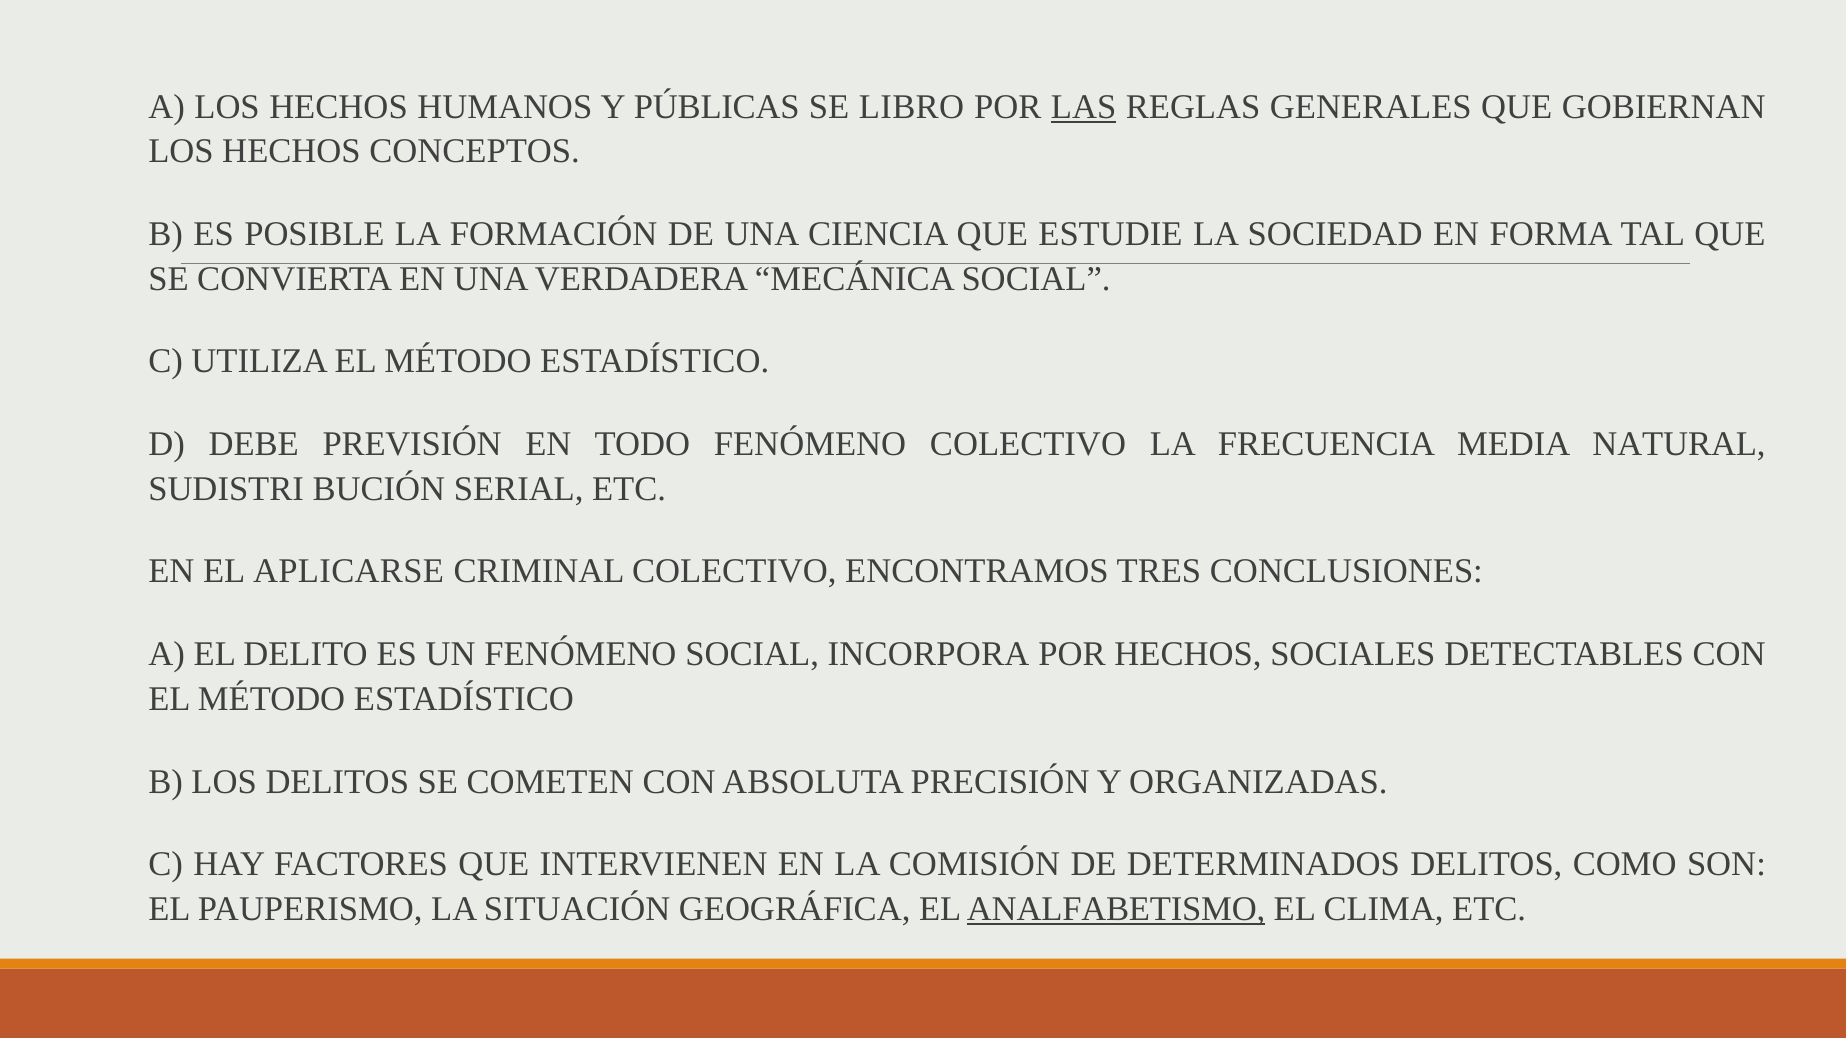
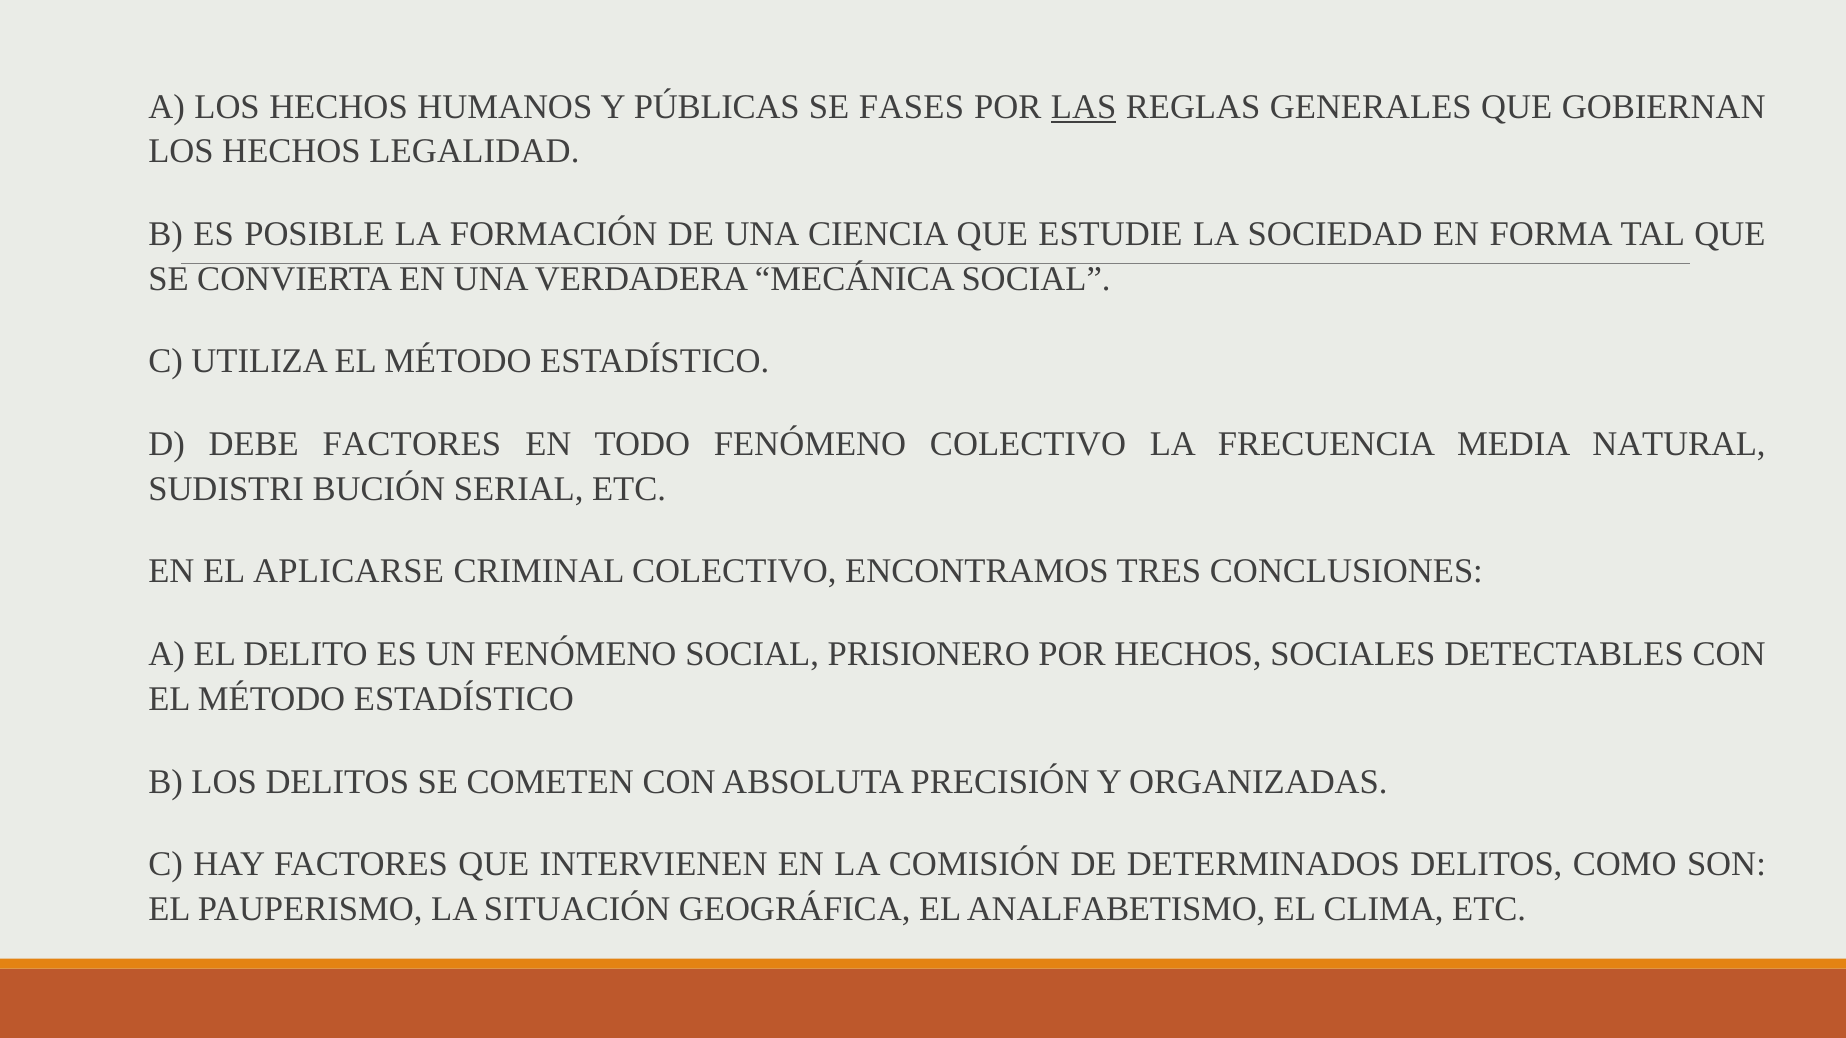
LIBRO: LIBRO -> FASES (911, 107)
CONCEPTOS: CONCEPTOS -> LEGALIDAD (474, 152)
DEBE PREVISIÓN: PREVISIÓN -> FACTORES (412, 444)
INCORPORA: INCORPORA -> PRISIONERO (929, 655)
ANALFABETISMO underline: present -> none (1116, 909)
